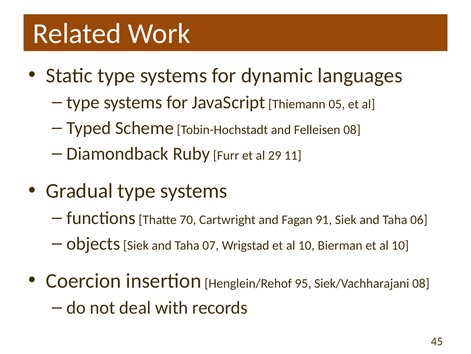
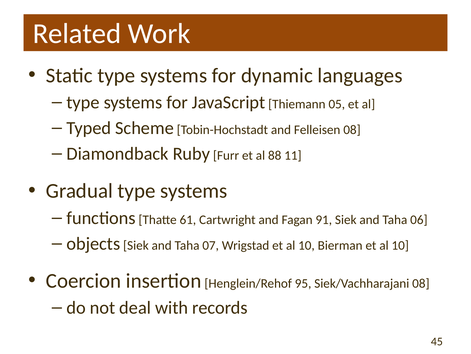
29: 29 -> 88 (275, 155)
70: 70 -> 61 (188, 219)
